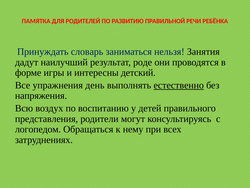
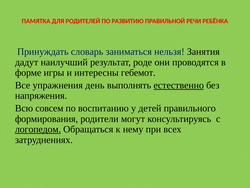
детский: детский -> гебемот (138, 73)
воздух: воздух -> совсем (49, 108)
представления: представления -> формирования (46, 119)
логопедом underline: none -> present (38, 129)
